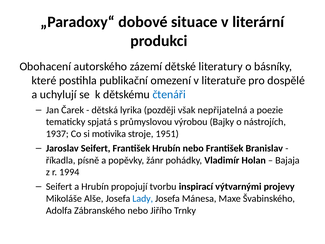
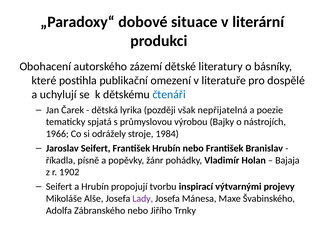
1937: 1937 -> 1966 (57, 134)
motivika: motivika -> odrážely (109, 134)
1951: 1951 -> 1984 (167, 134)
1994: 1994 -> 1902 (69, 172)
Lady colour: blue -> purple (143, 198)
